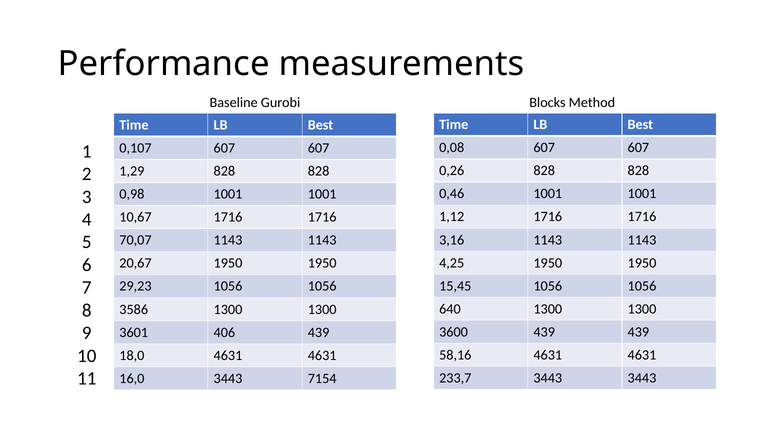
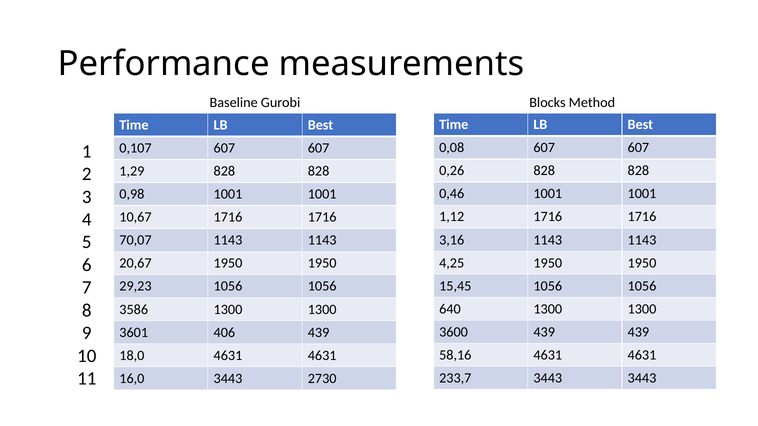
7154: 7154 -> 2730 (322, 379)
